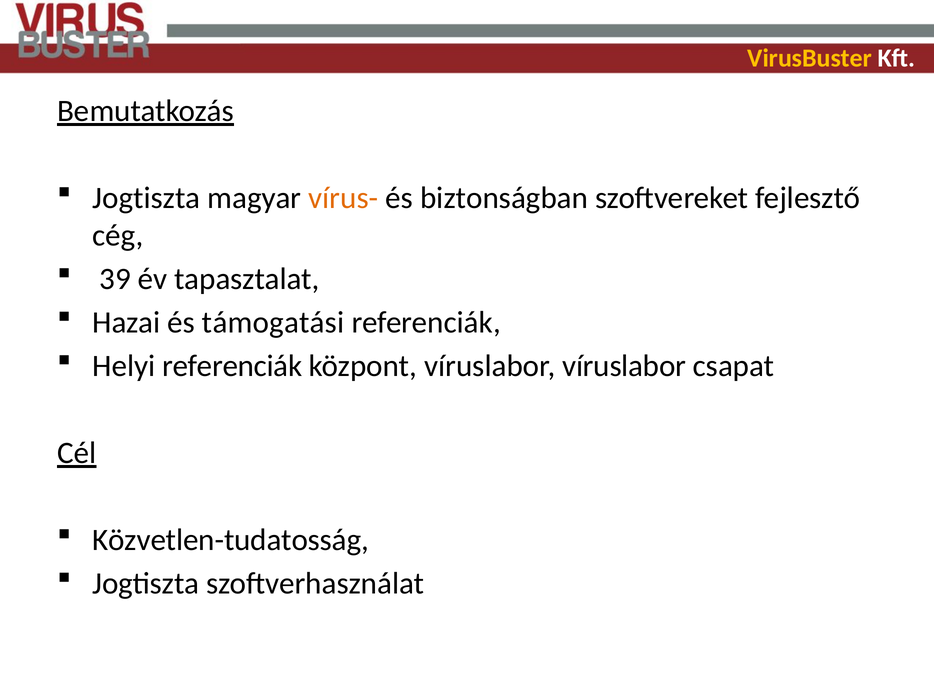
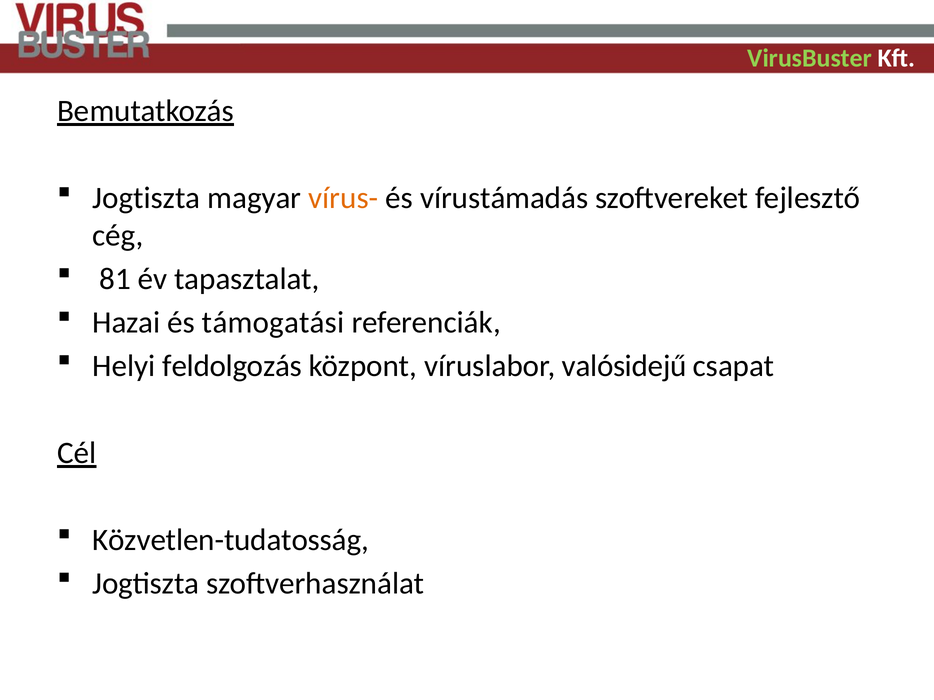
VirusBuster colour: yellow -> light green (810, 58)
biztonságban: biztonságban -> vírustámadás (504, 198)
39: 39 -> 81 (115, 279)
Helyi referenciák: referenciák -> feldolgozás (232, 366)
víruslabor víruslabor: víruslabor -> valósidejű (624, 366)
